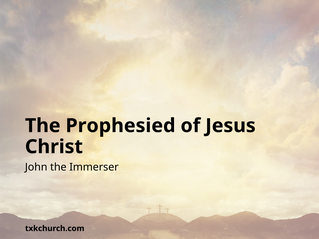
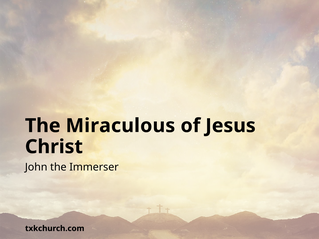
Prophesied: Prophesied -> Miraculous (120, 126)
